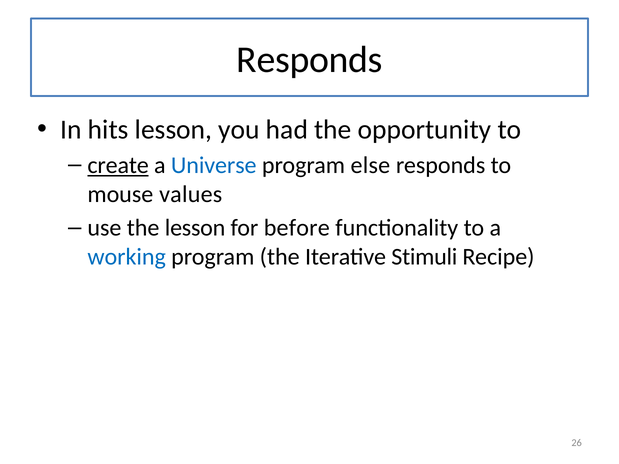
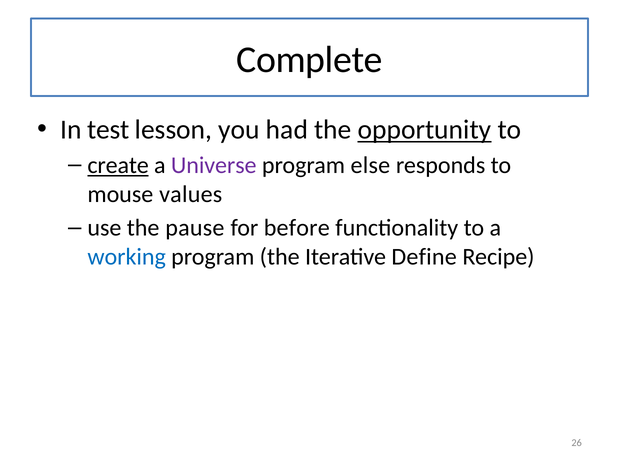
Responds: Responds -> Complete (310, 60)
hits: hits -> test (108, 130)
opportunity underline: none -> present (425, 130)
Universe colour: blue -> purple (214, 165)
the lesson: lesson -> pause (195, 228)
Stimuli: Stimuli -> Define (424, 257)
